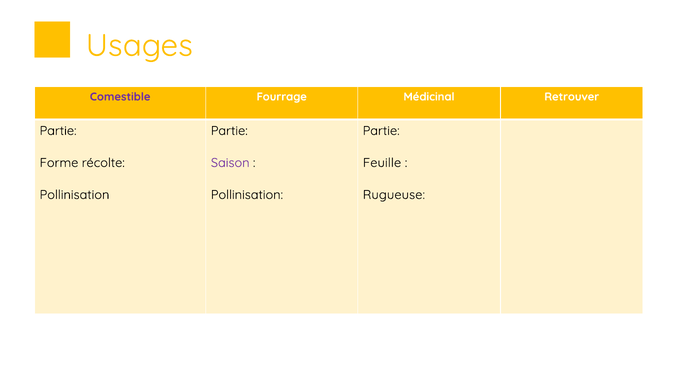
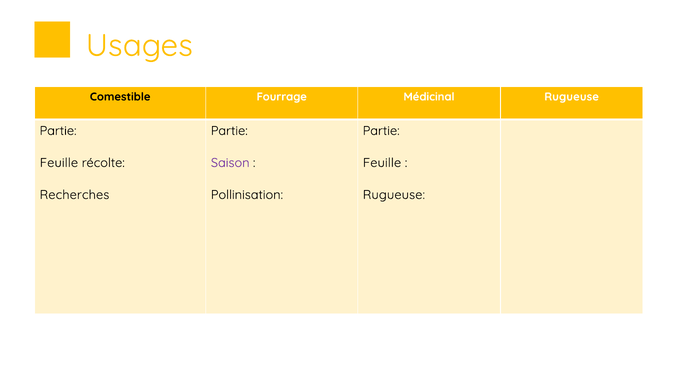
Comestible colour: purple -> black (120, 97)
Médicinal Retrouver: Retrouver -> Rugueuse (572, 97)
Forme: Forme -> Feuille (59, 163)
Pollinisation: Pollinisation -> Recherches (74, 195)
